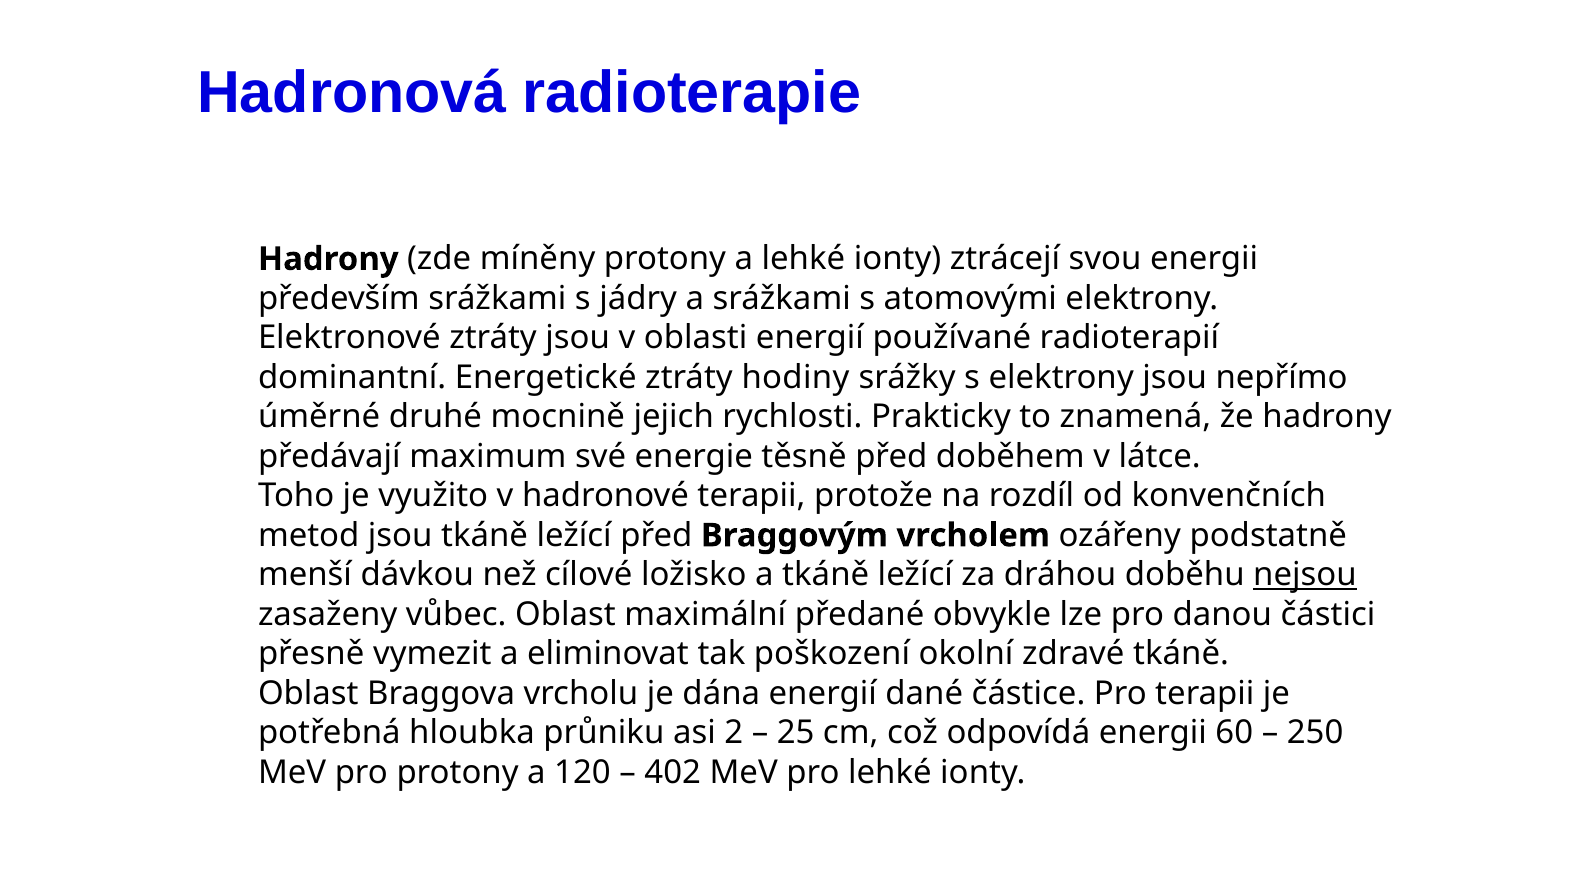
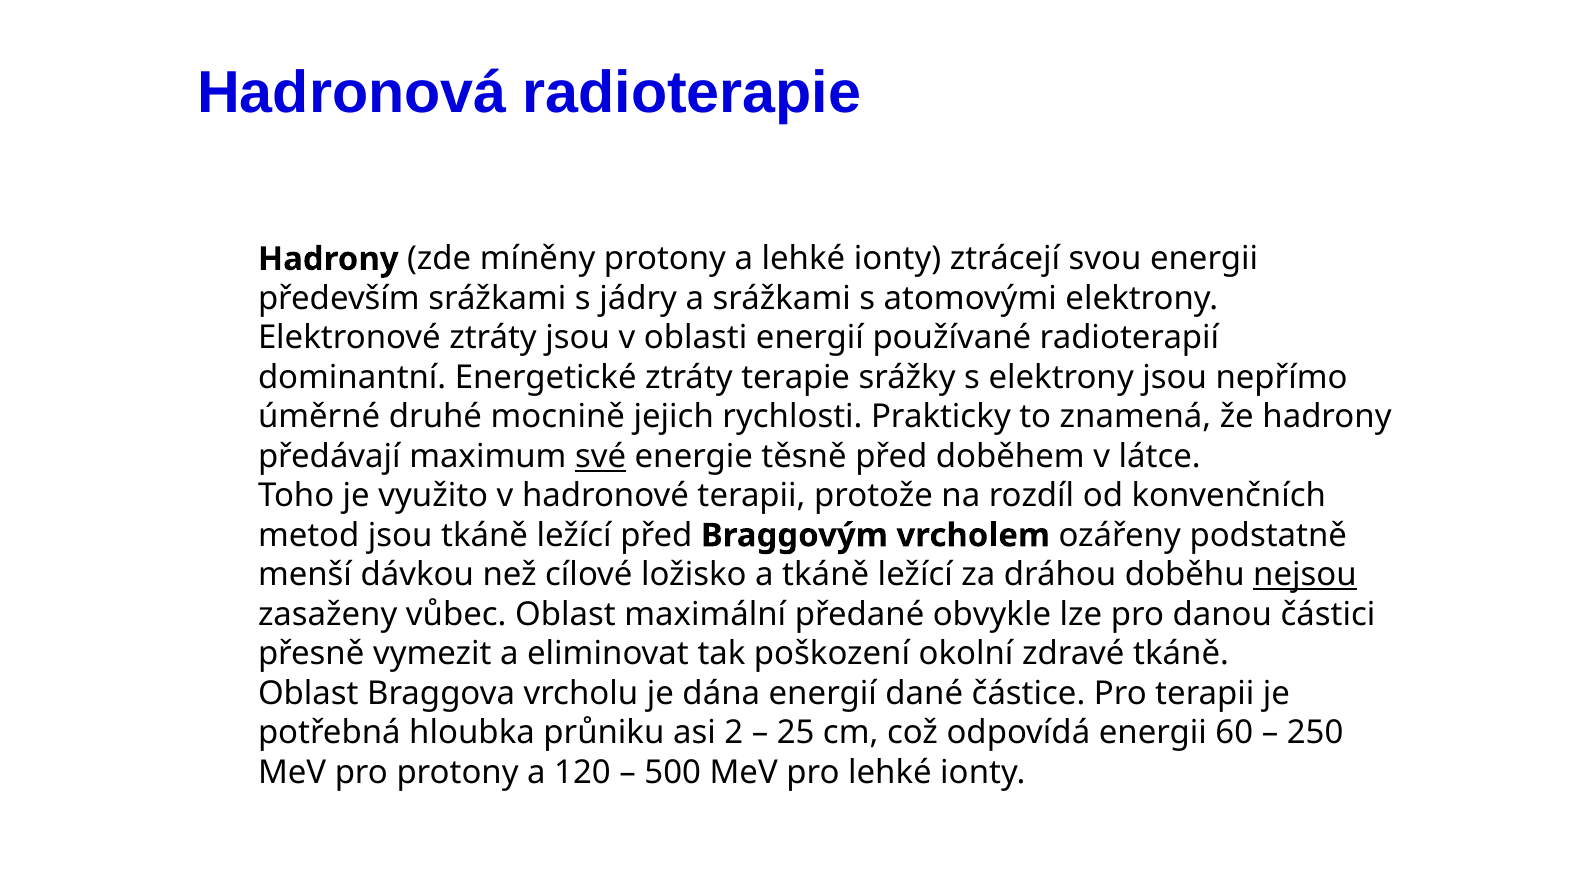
hodiny: hodiny -> terapie (796, 378)
své underline: none -> present (601, 457)
402: 402 -> 500 (673, 773)
